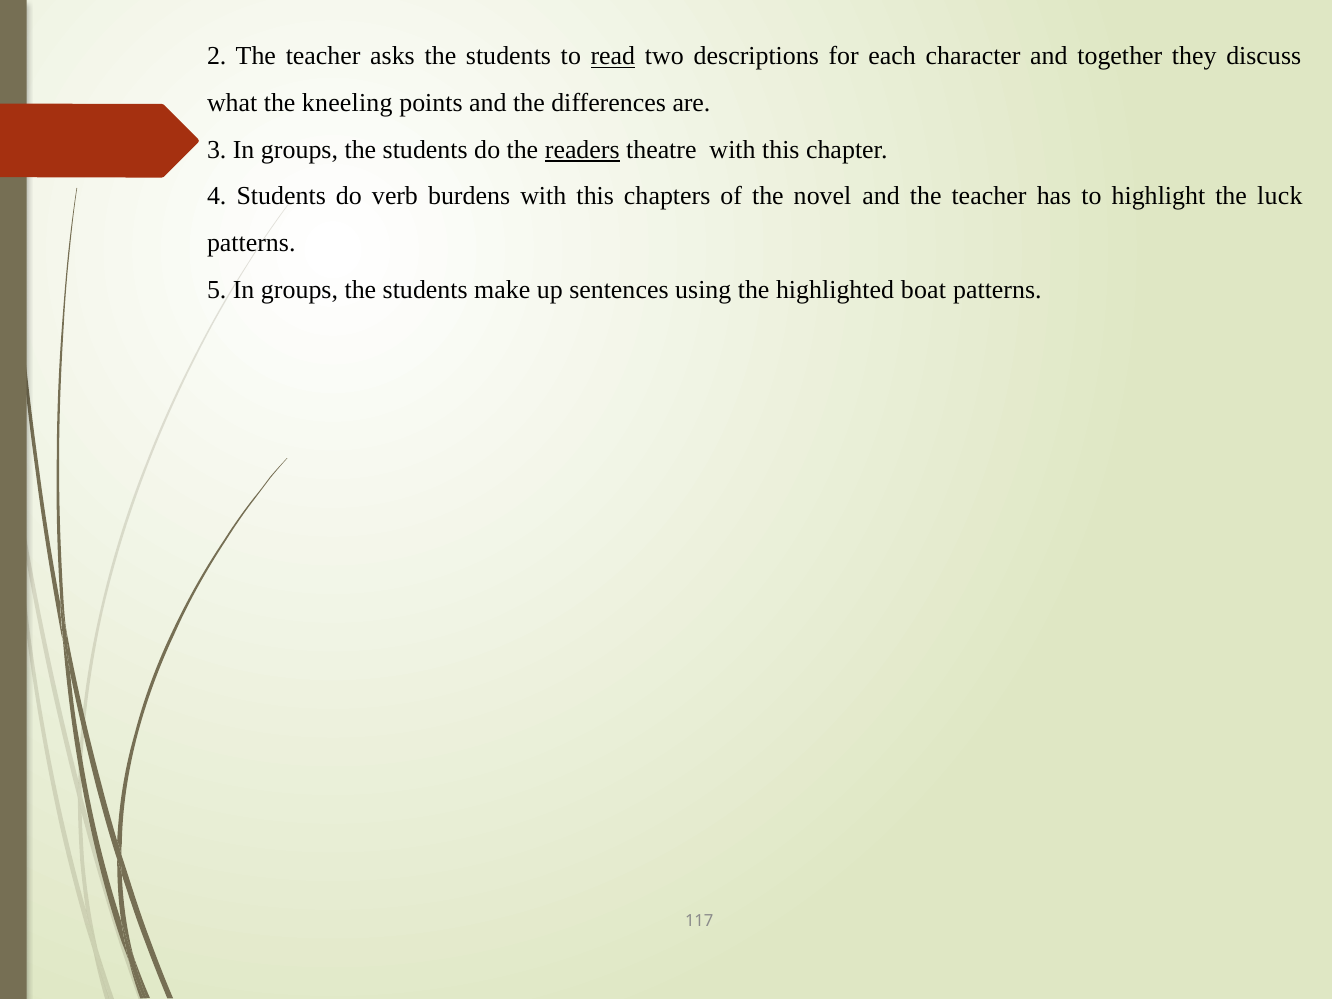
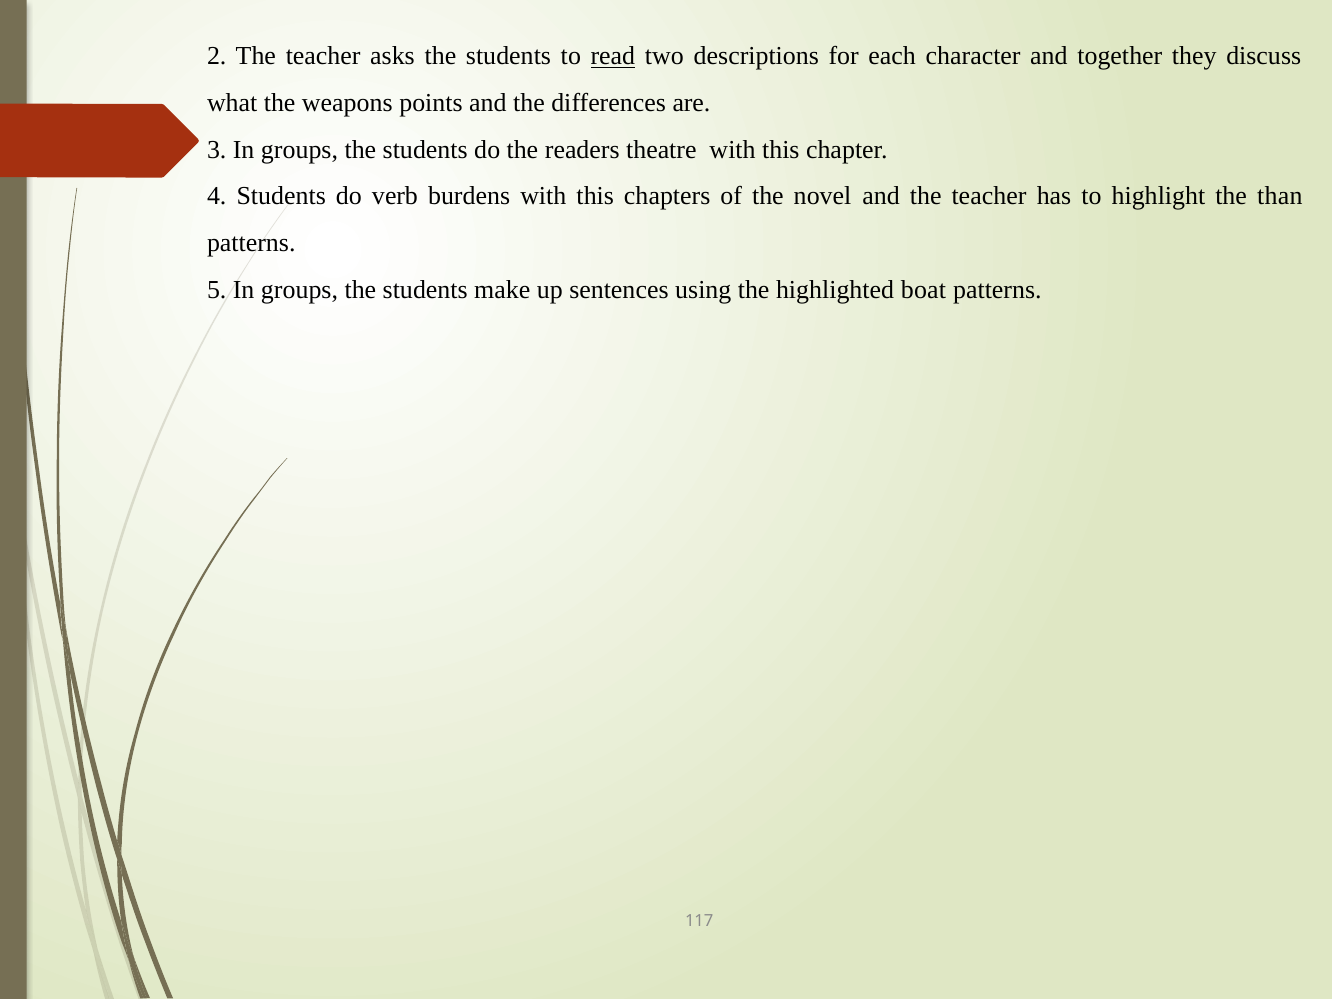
kneeling: kneeling -> weapons (347, 103)
readers underline: present -> none (582, 150)
luck: luck -> than (1280, 196)
